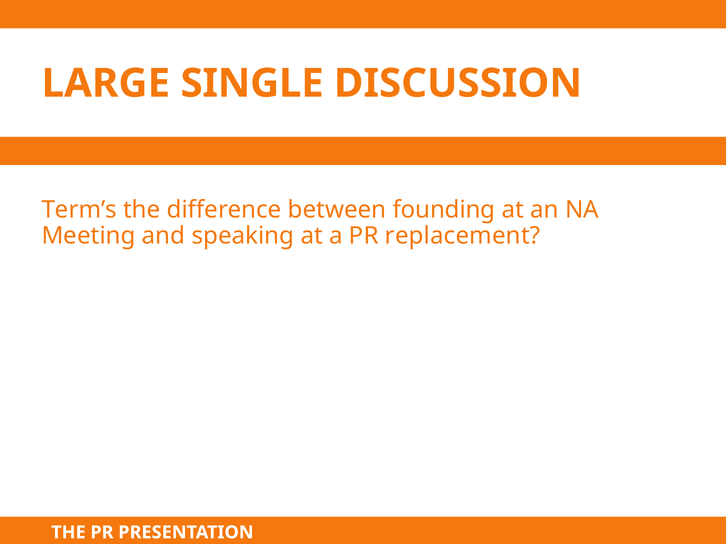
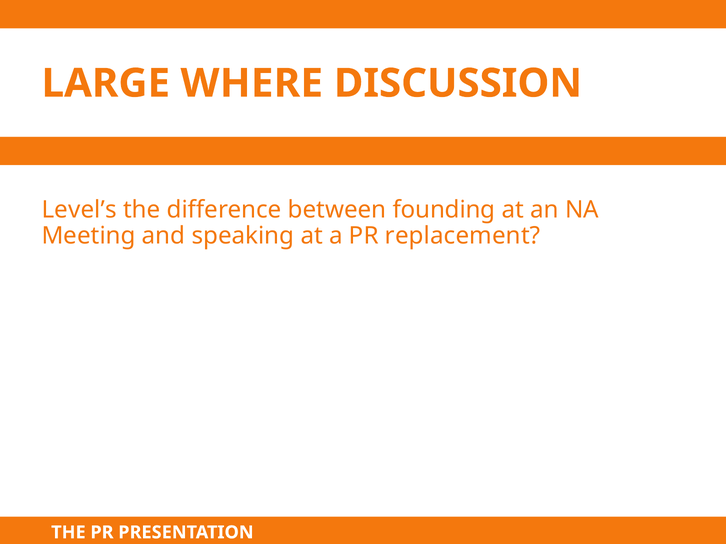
SINGLE: SINGLE -> WHERE (252, 83)
Term’s: Term’s -> Level’s (79, 210)
